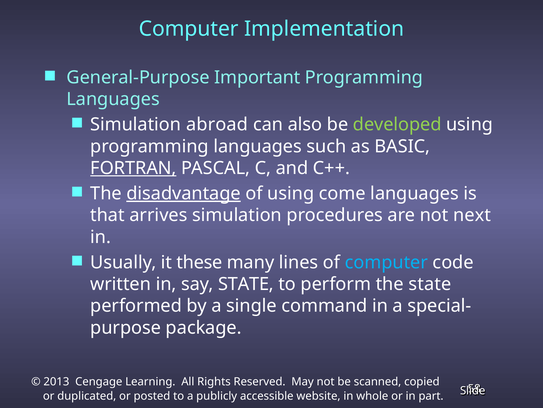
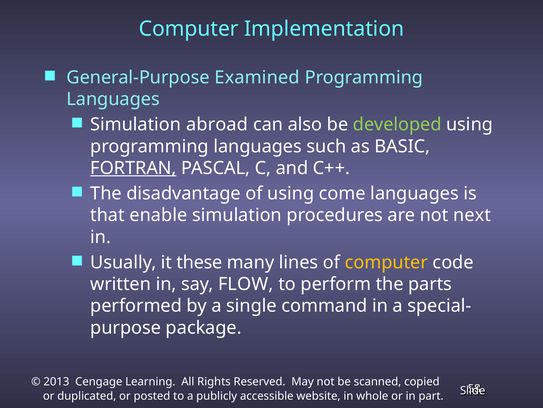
Important: Important -> Examined (257, 77)
disadvantage underline: present -> none (184, 193)
arrives: arrives -> enable (158, 215)
computer colour: light blue -> yellow (386, 262)
say STATE: STATE -> FLOW (246, 284)
the state: state -> parts (430, 284)
